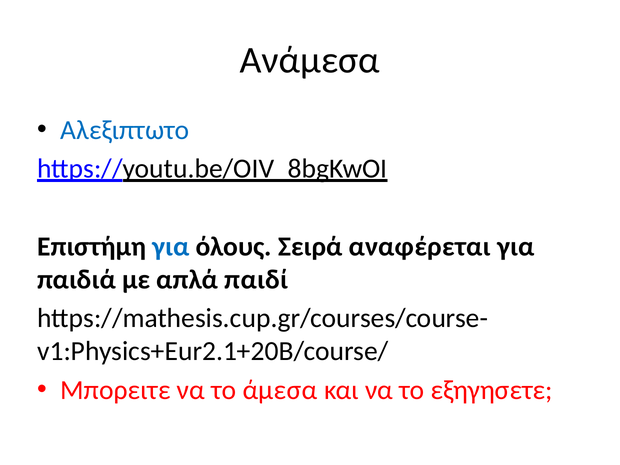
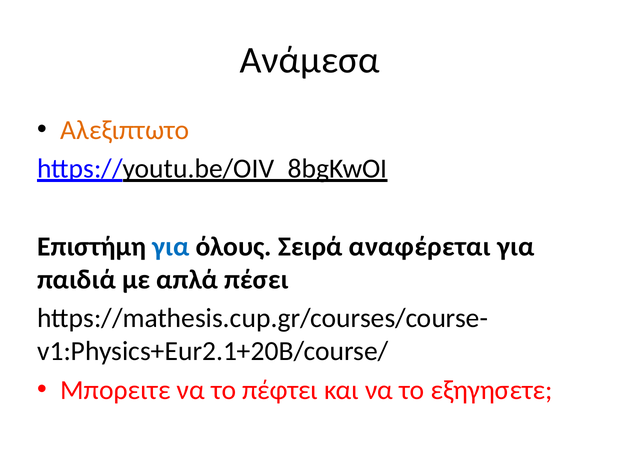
Αλεξιπτωτο colour: blue -> orange (125, 130)
παιδί: παιδί -> πέσει (256, 280)
άμεσα: άμεσα -> πέφτει (280, 390)
